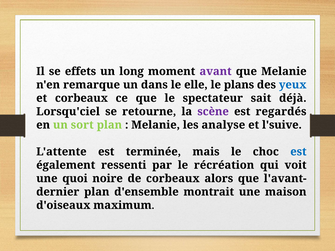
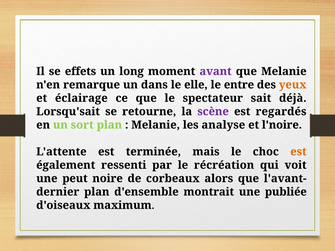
plans: plans -> entre (239, 85)
yeux colour: blue -> orange (293, 85)
et corbeaux: corbeaux -> éclairage (81, 98)
Lorsqu'ciel: Lorsqu'ciel -> Lorsqu'sait (68, 112)
l'suive: l'suive -> l'noire (282, 125)
est colour: blue -> orange (298, 152)
quoi: quoi -> peut (75, 179)
maison: maison -> publiée (286, 192)
